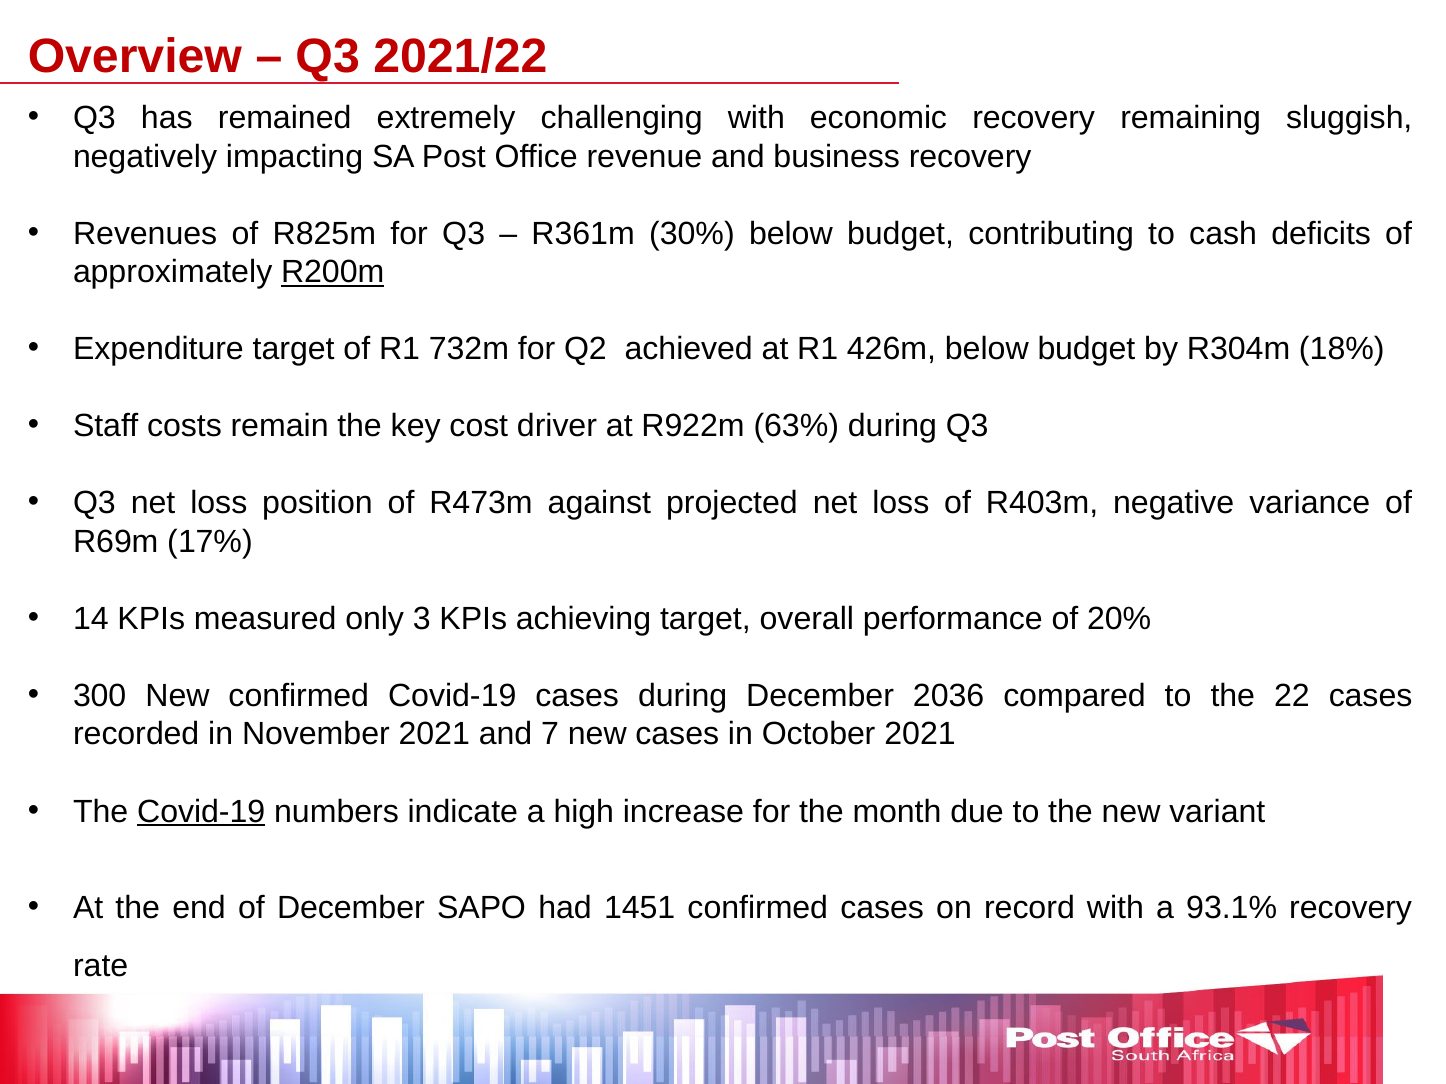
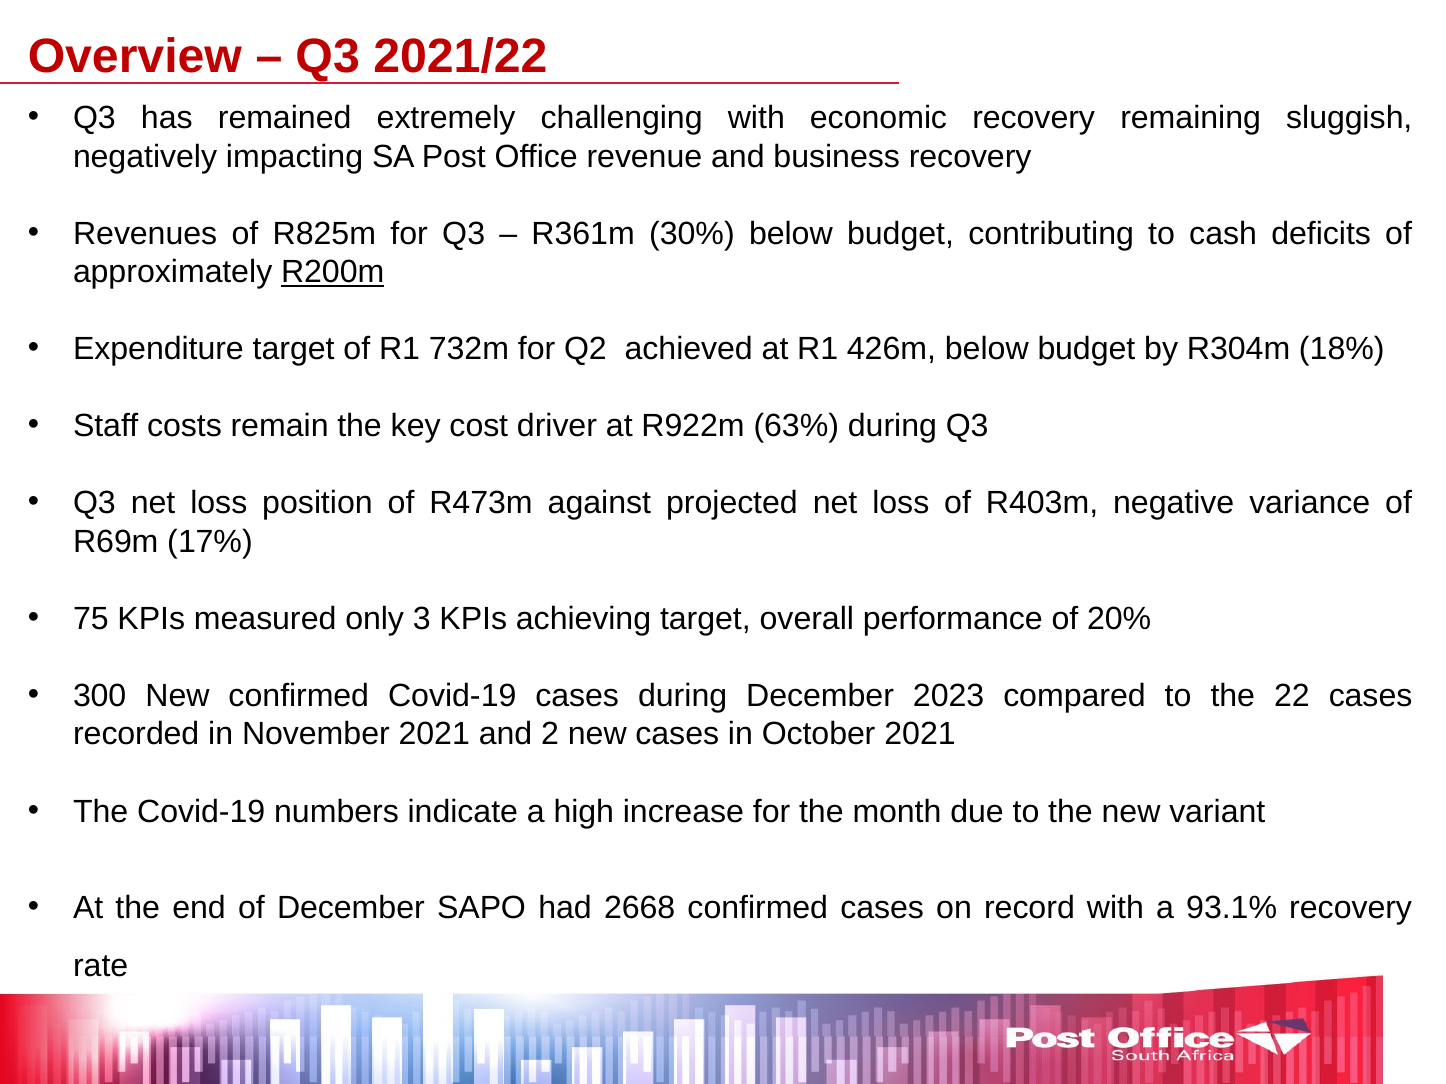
14: 14 -> 75 (91, 619)
2036: 2036 -> 2023 (949, 696)
7: 7 -> 2 (550, 735)
Covid-19 underline: present -> none (201, 812)
1451: 1451 -> 2668 (640, 908)
